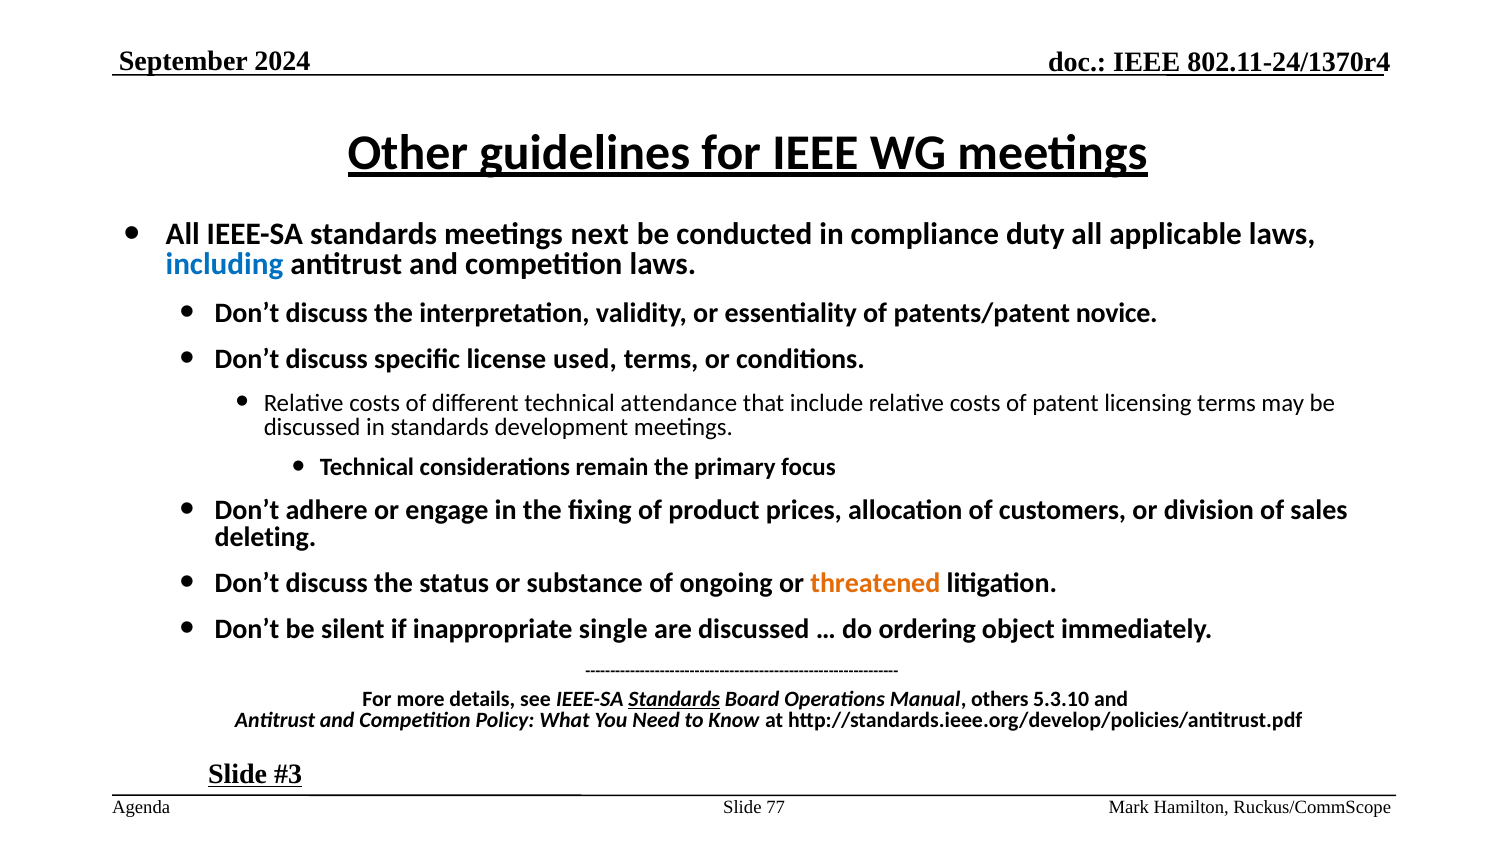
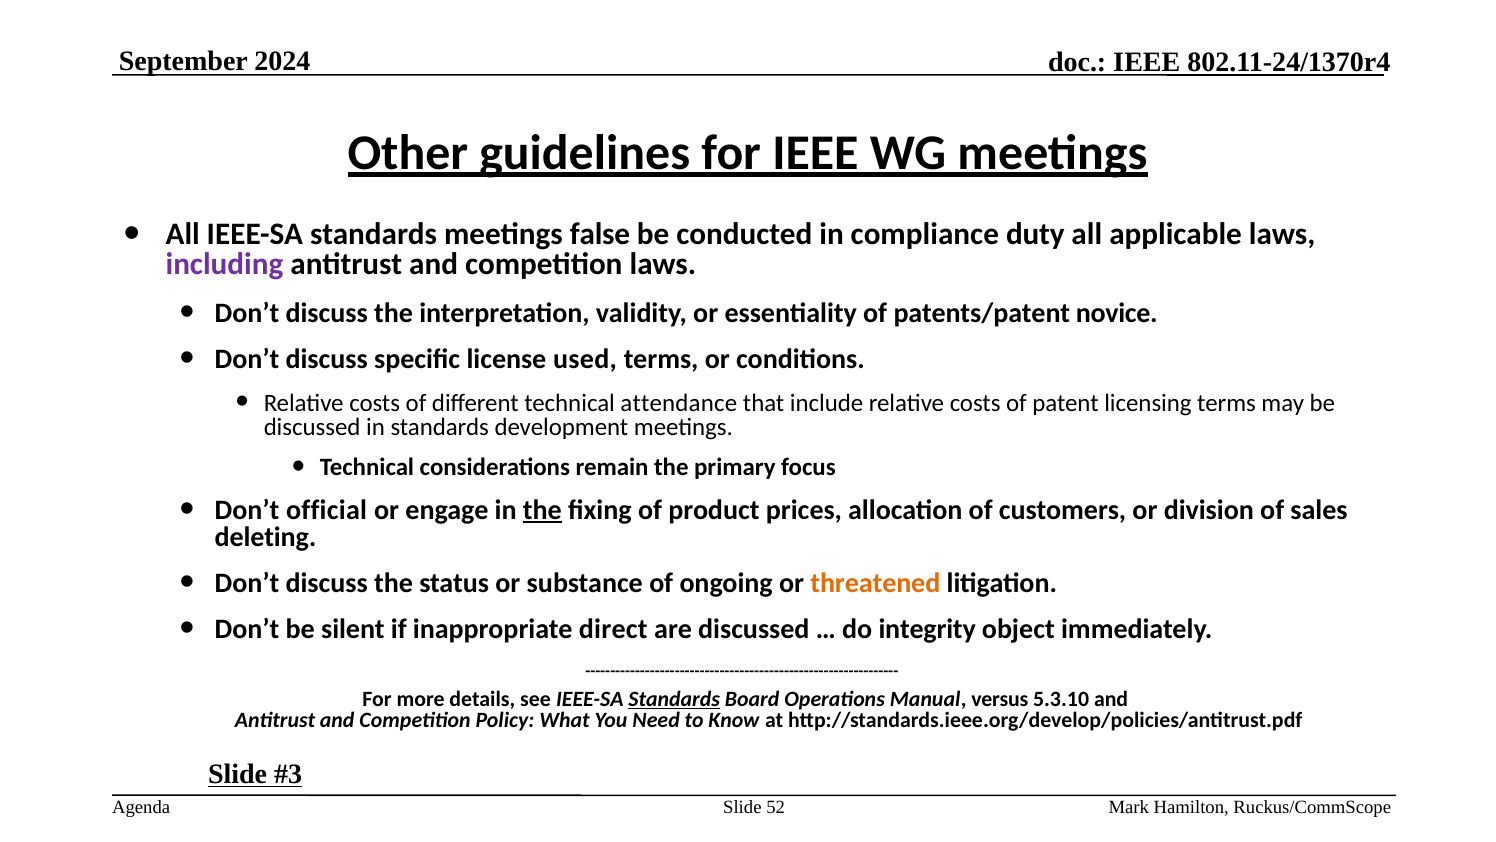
next: next -> false (600, 234)
including colour: blue -> purple (224, 264)
adhere: adhere -> official (327, 510)
the underline: none -> present (542, 510)
single: single -> direct (613, 629)
ordering: ordering -> integrity (927, 629)
others: others -> versus (1000, 699)
77: 77 -> 52 (776, 807)
